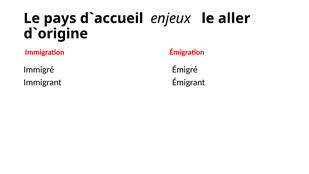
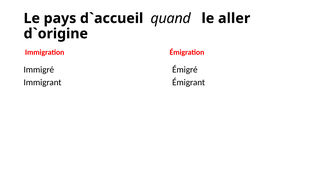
enjeux: enjeux -> quand (171, 18)
